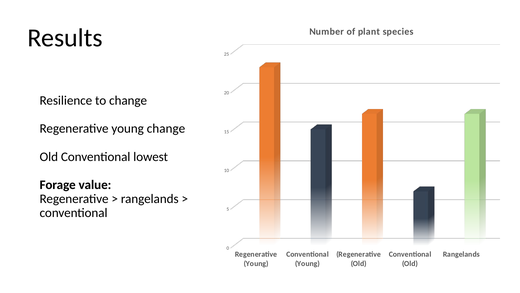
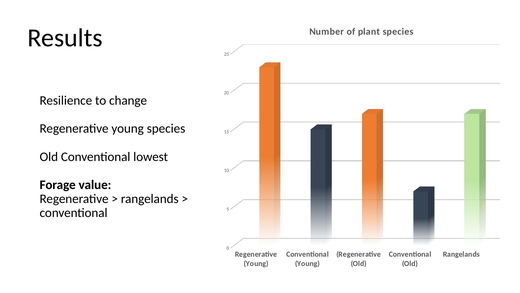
young change: change -> species (166, 128)
